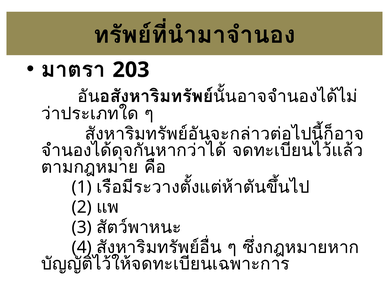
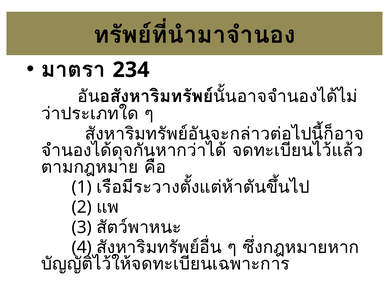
203: 203 -> 234 (131, 70)
